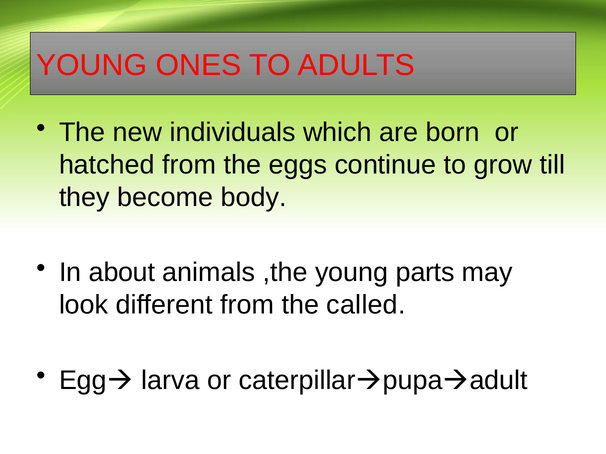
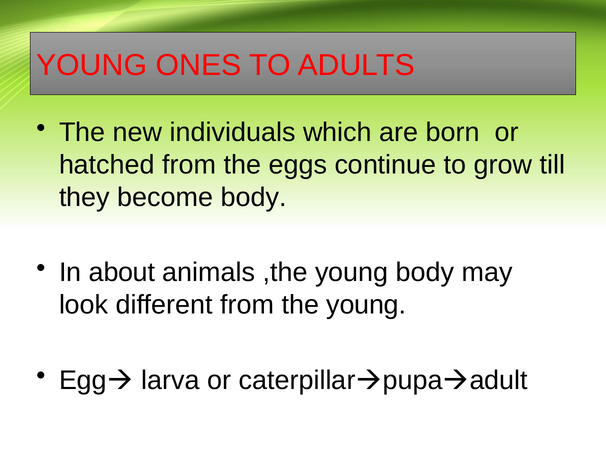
young parts: parts -> body (425, 273)
the called: called -> young (366, 305)
